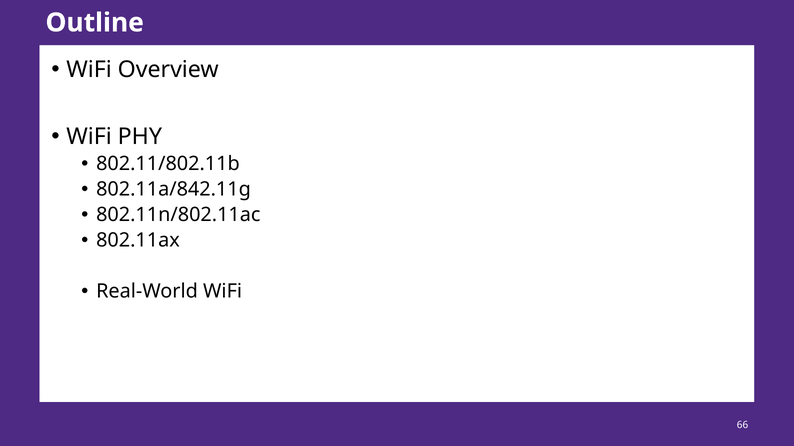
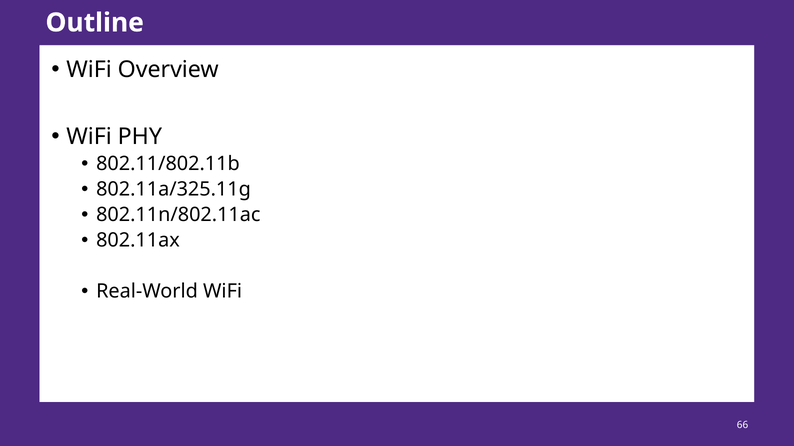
802.11a/842.11g: 802.11a/842.11g -> 802.11a/325.11g (174, 190)
